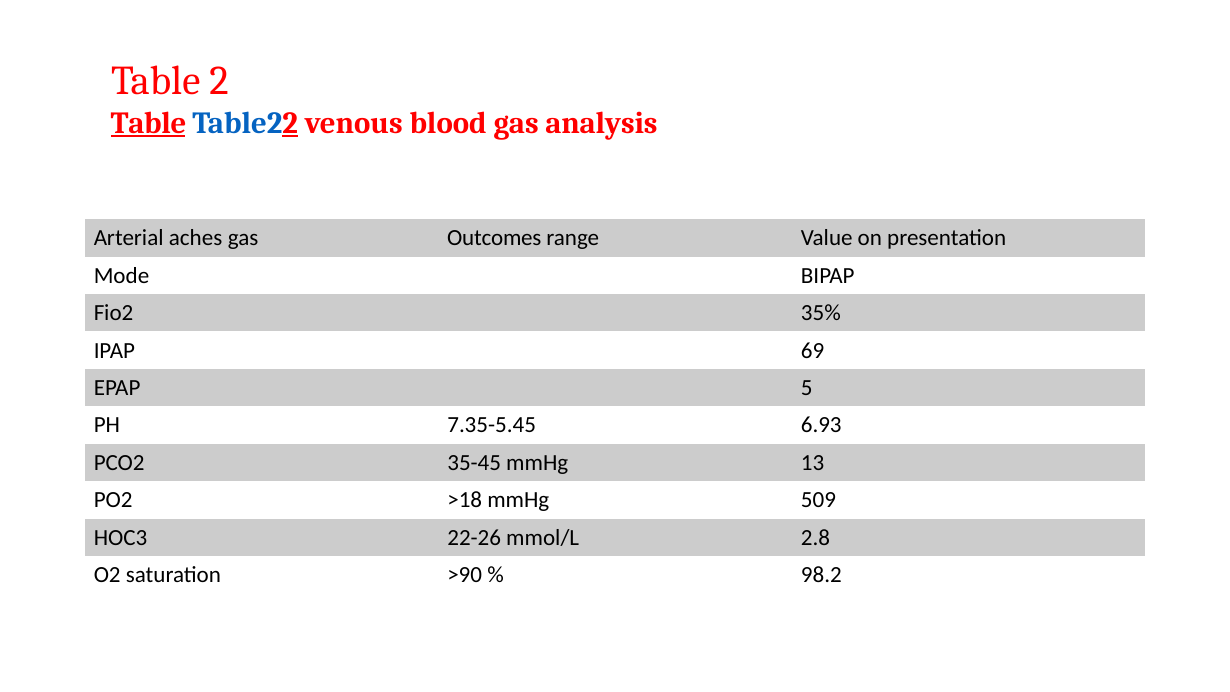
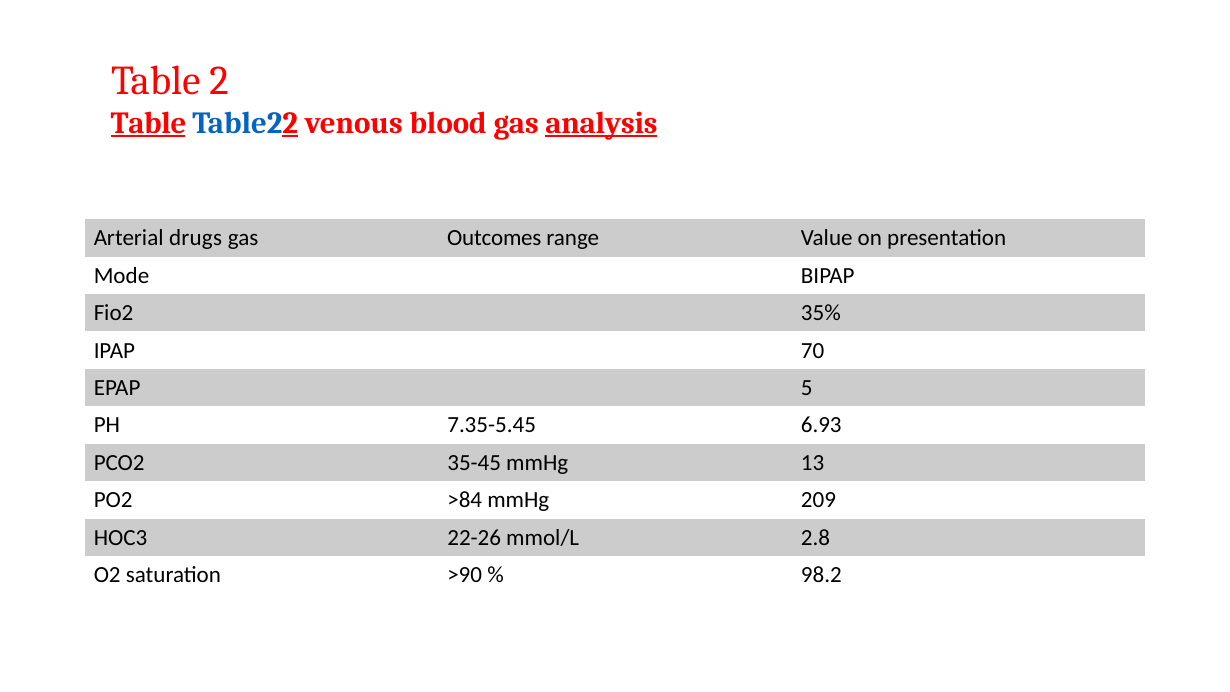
analysis underline: none -> present (601, 123)
aches: aches -> drugs (196, 238)
69: 69 -> 70 (813, 350)
>18: >18 -> >84 (465, 500)
509: 509 -> 209 (818, 500)
